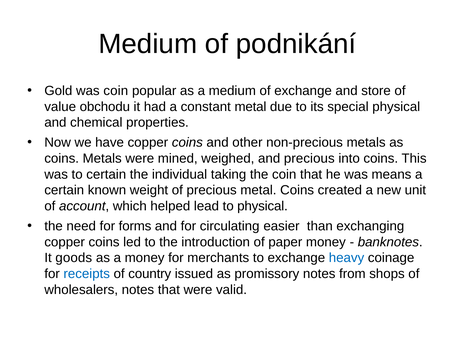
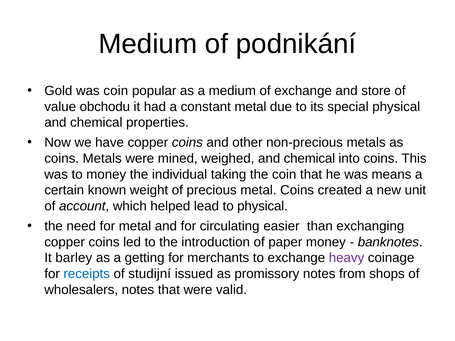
weighed and precious: precious -> chemical (309, 159)
to certain: certain -> money (106, 174)
for forms: forms -> metal (135, 226)
goods: goods -> barley (74, 258)
a money: money -> getting (145, 258)
heavy colour: blue -> purple (347, 258)
country: country -> studijní (150, 274)
